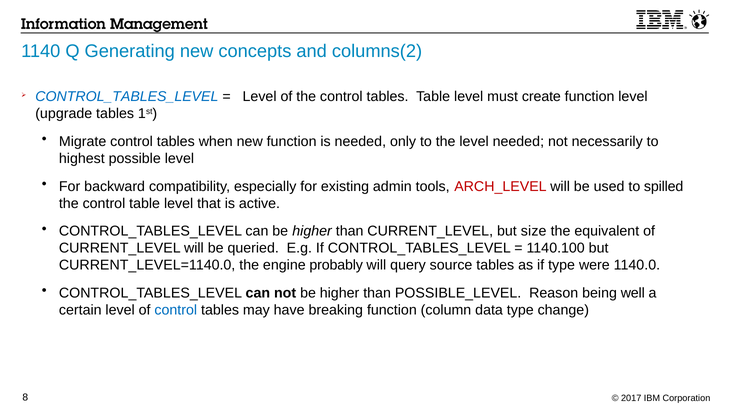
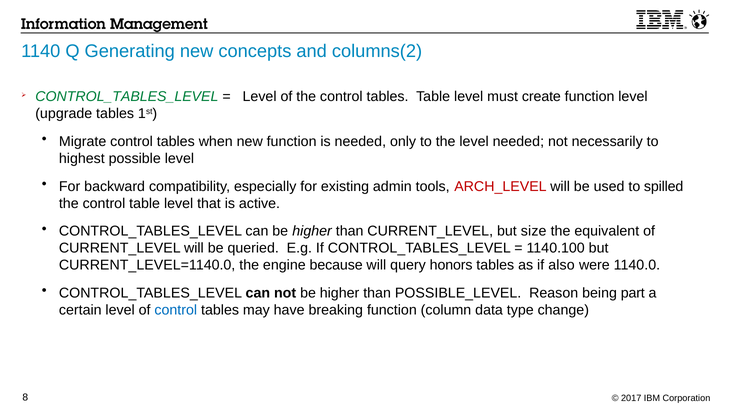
CONTROL_TABLES_LEVEL colour: blue -> green (127, 97)
probably: probably -> because (336, 265)
source: source -> honors (451, 265)
if type: type -> also (562, 265)
well: well -> part (633, 293)
